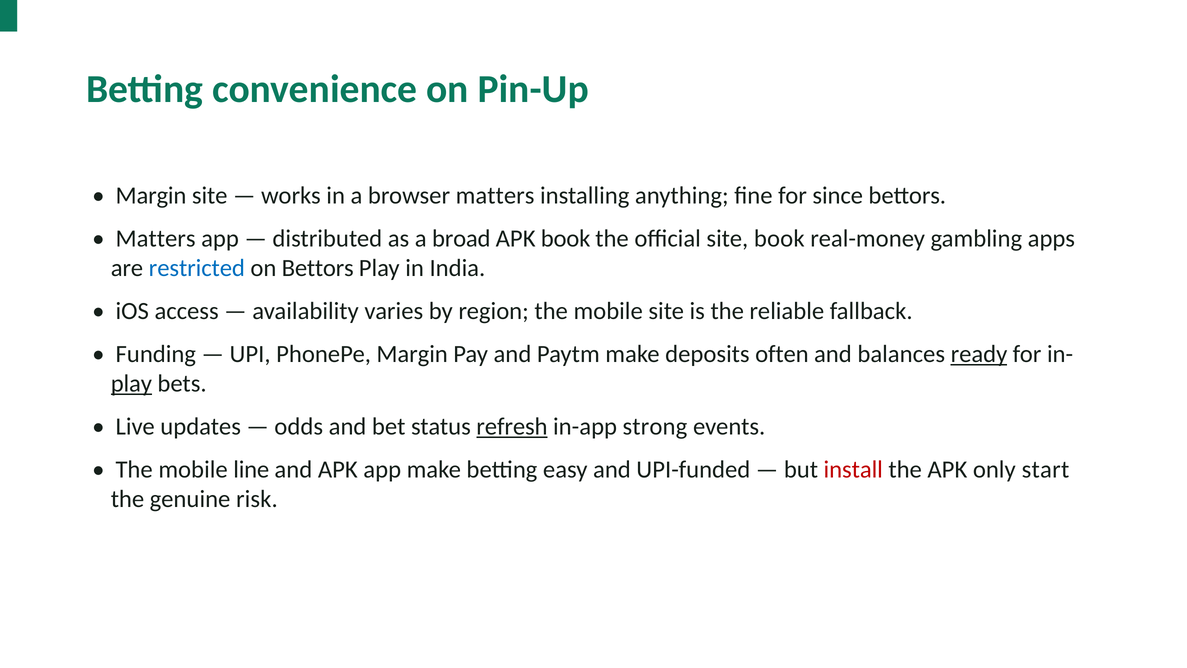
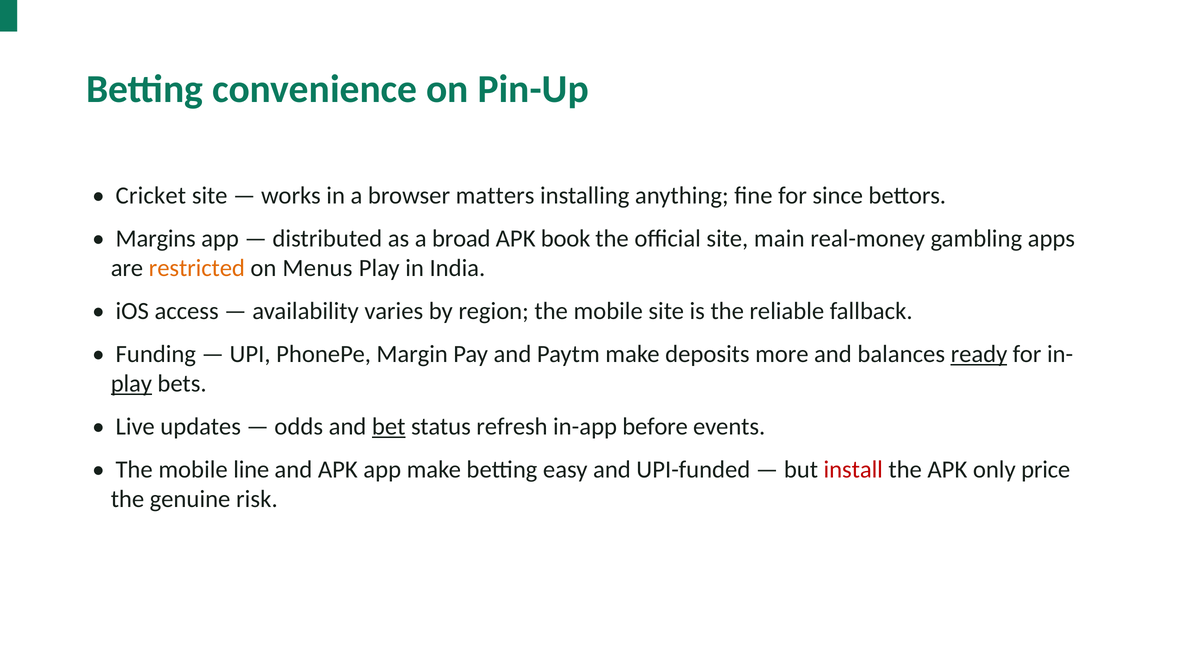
Margin: Margin -> Cricket (151, 196)
Matters: Matters -> Margins (156, 238)
site book: book -> main (779, 238)
restricted colour: blue -> orange (197, 268)
on Bettors: Bettors -> Menus (317, 268)
often: often -> more (782, 354)
bet underline: none -> present (389, 426)
refresh underline: present -> none (512, 426)
strong: strong -> before (655, 426)
start: start -> price (1046, 469)
